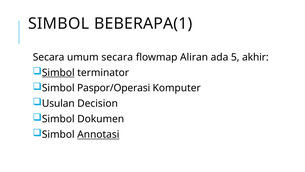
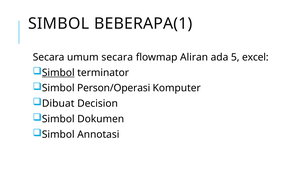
akhir: akhir -> excel (255, 57)
Paspor/Operasi: Paspor/Operasi -> Person/Operasi (114, 88)
Usulan: Usulan -> Dibuat (58, 103)
Annotasi underline: present -> none (98, 134)
